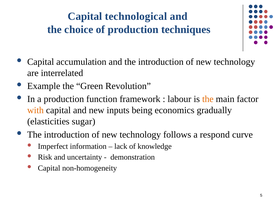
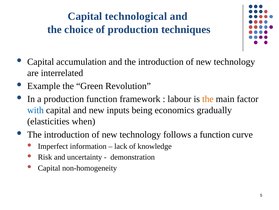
with colour: orange -> blue (35, 110)
sugar: sugar -> when (84, 121)
a respond: respond -> function (215, 134)
